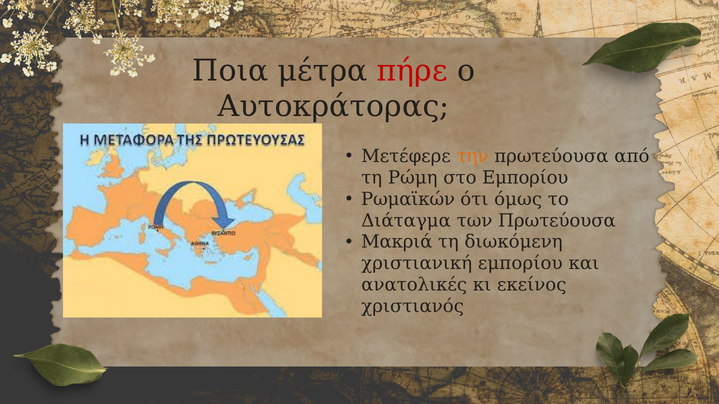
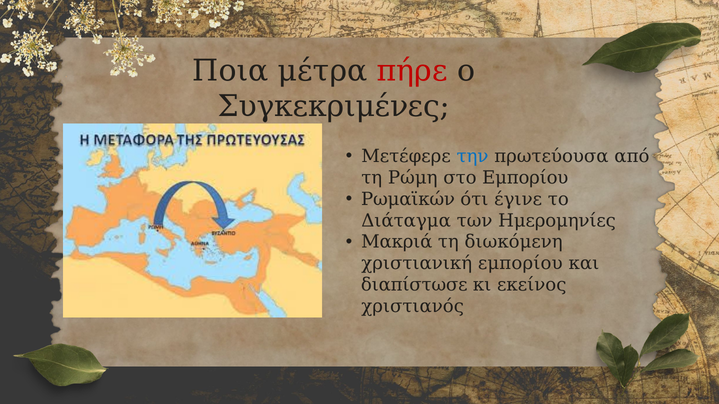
Αυτοκράτορας: Αυτοκράτορας -> Συγκεκριμένες (334, 106)
την colour: orange -> blue (473, 157)
όμως: όμως -> έγινε (518, 199)
των Πρωτεύουσα: Πρωτεύουσα -> Ημερομηνίες (557, 221)
ανατολικές: ανατολικές -> διαπίστωσε (414, 285)
